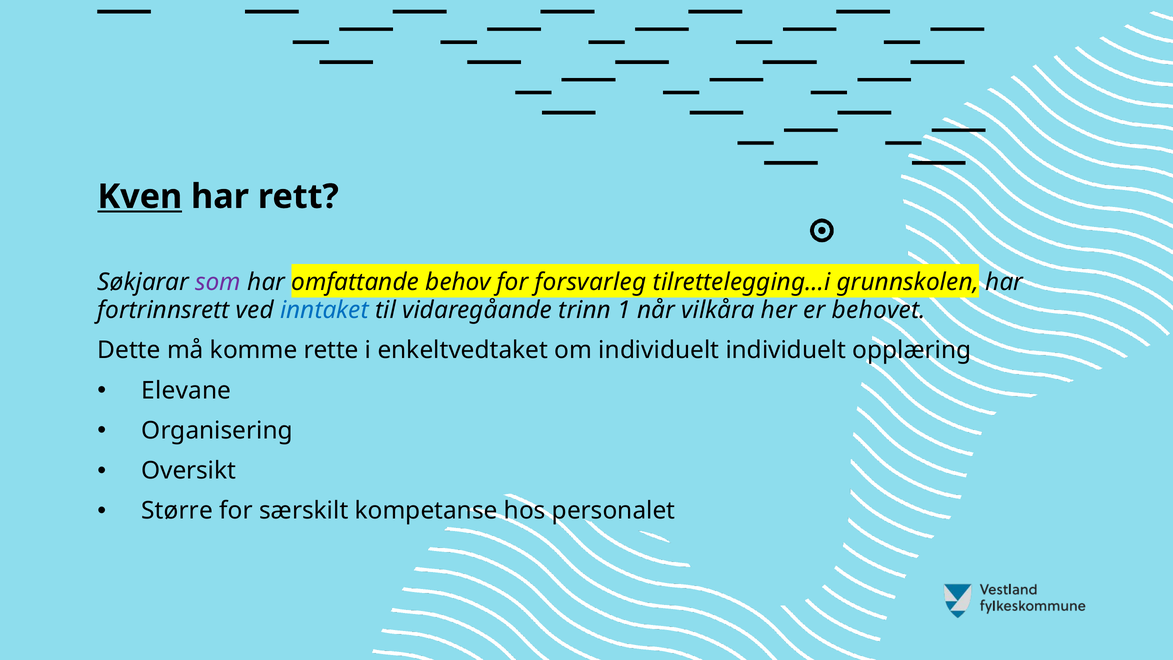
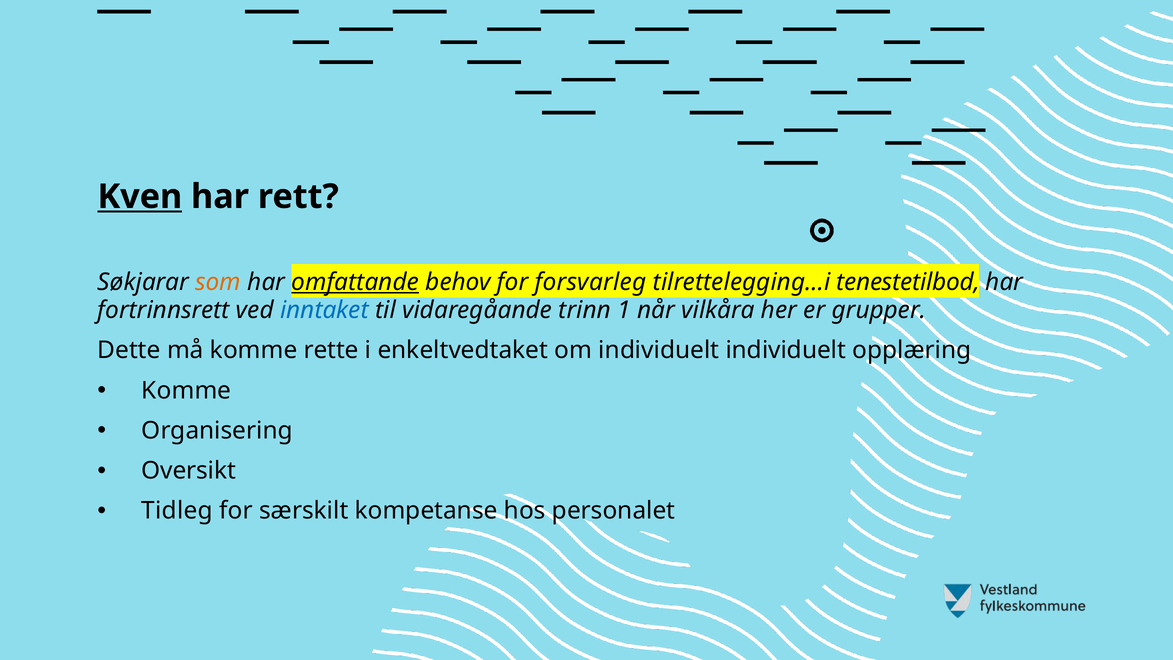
som colour: purple -> orange (218, 282)
omfattande underline: none -> present (355, 282)
grunnskolen: grunnskolen -> tenestetilbod (908, 282)
behovet: behovet -> grupper (879, 310)
Elevane: Elevane -> Komme (186, 390)
Større: Større -> Tidleg (177, 511)
